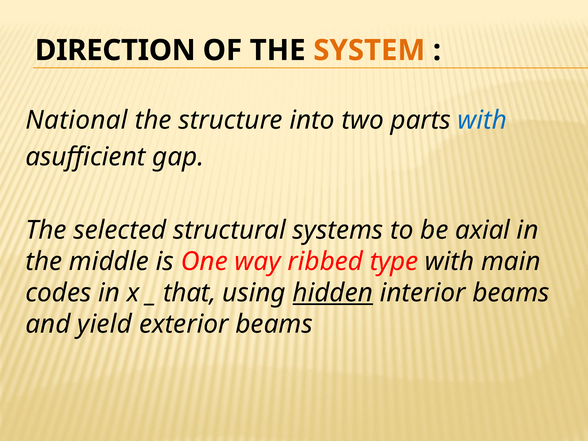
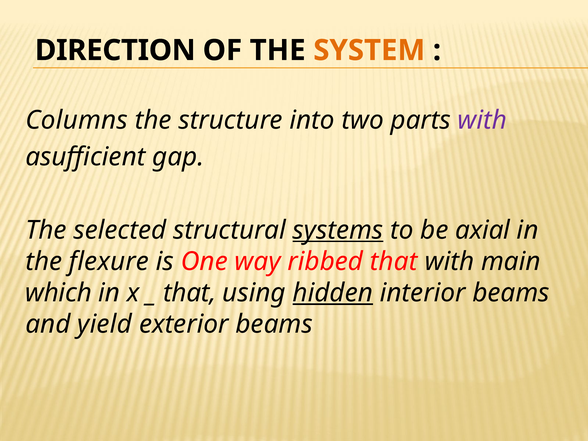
National: National -> Columns (77, 120)
with colour: blue -> purple (482, 120)
systems underline: none -> present (338, 230)
middle: middle -> flexure (109, 262)
ribbed type: type -> that (394, 262)
codes: codes -> which (58, 293)
